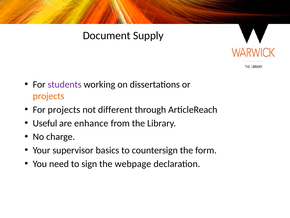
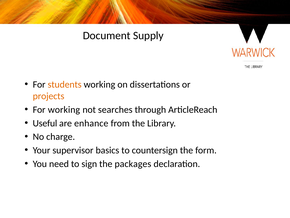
students colour: purple -> orange (65, 84)
For projects: projects -> working (64, 109)
different: different -> searches (115, 109)
webpage: webpage -> packages (133, 164)
